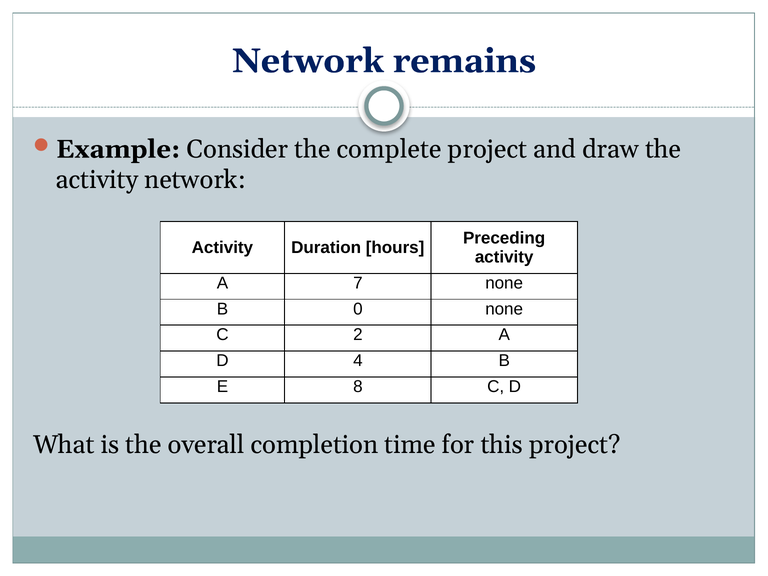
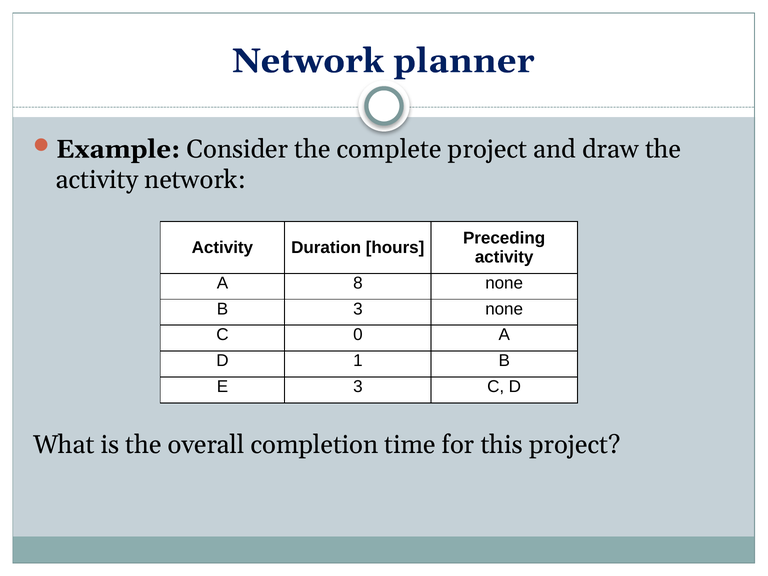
remains: remains -> planner (464, 61)
7: 7 -> 8 (358, 283)
B 0: 0 -> 3 (358, 309)
2: 2 -> 0 (358, 335)
4: 4 -> 1 (358, 361)
E 8: 8 -> 3 (358, 387)
